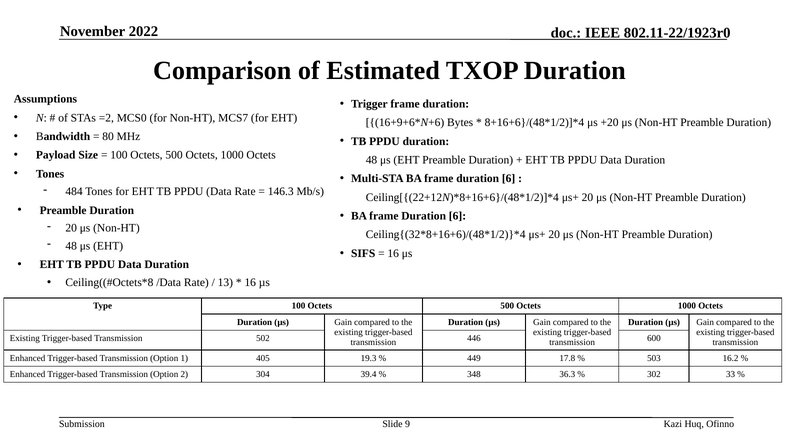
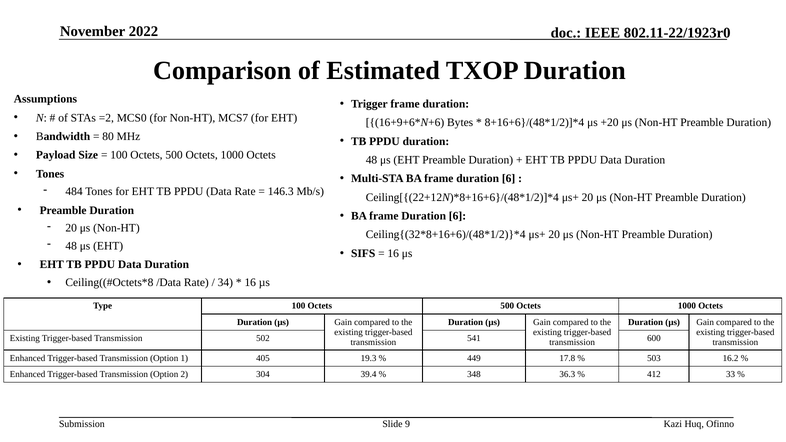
13: 13 -> 34 (225, 283)
446: 446 -> 541 (474, 338)
302: 302 -> 412 (654, 374)
